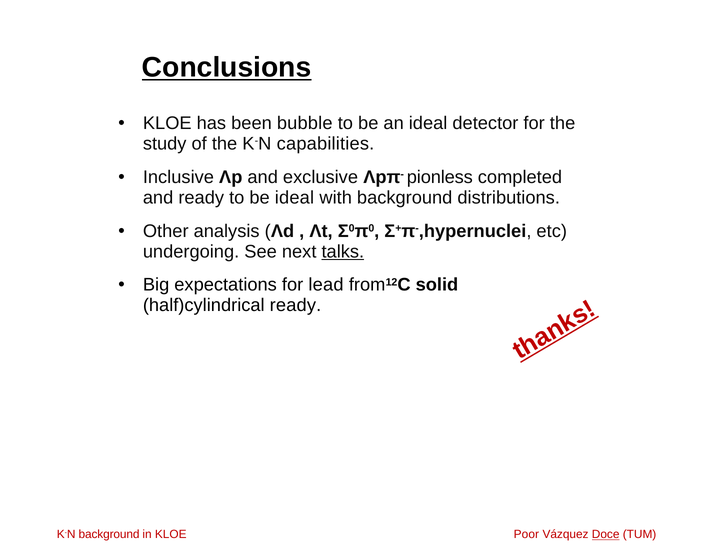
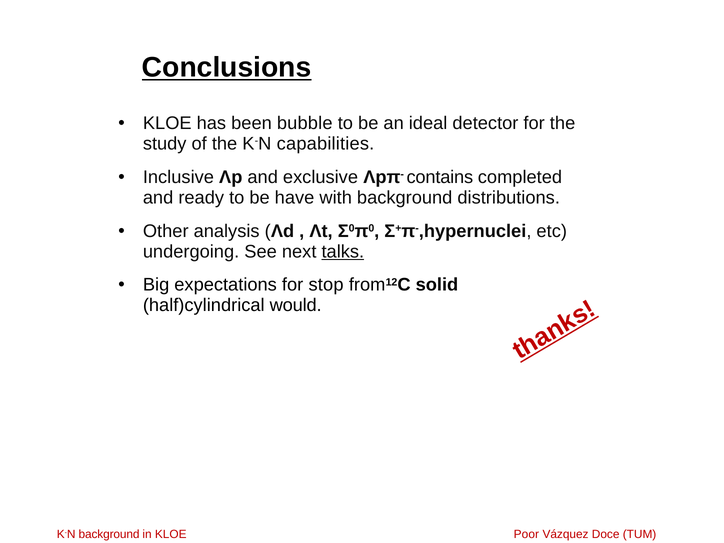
pionless: pionless -> contains (440, 177)
be ideal: ideal -> have (295, 198)
lead: lead -> stop (326, 285)
half)cylindrical ready: ready -> would (296, 305)
Doce underline: present -> none (606, 534)
